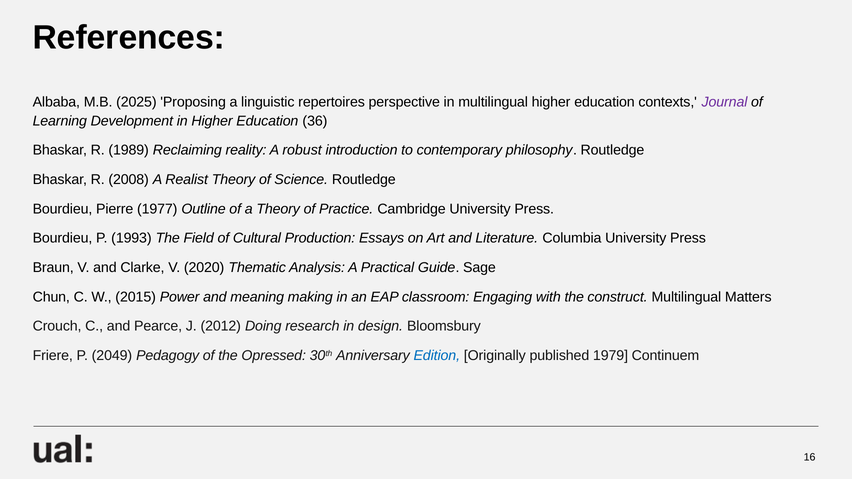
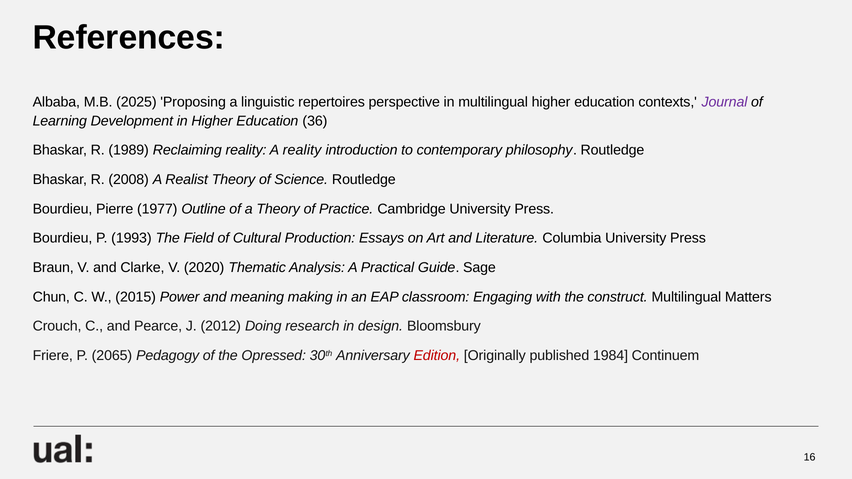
A robust: robust -> reality (302, 150)
2049: 2049 -> 2065 (112, 356)
Edition colour: blue -> red (437, 356)
1979: 1979 -> 1984 (611, 356)
